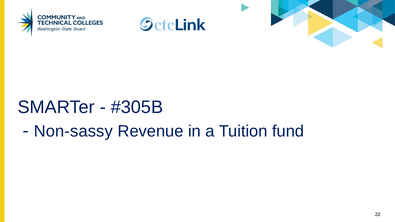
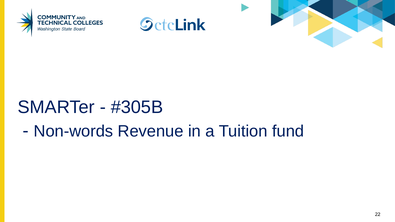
Non-sassy: Non-sassy -> Non-words (73, 131)
